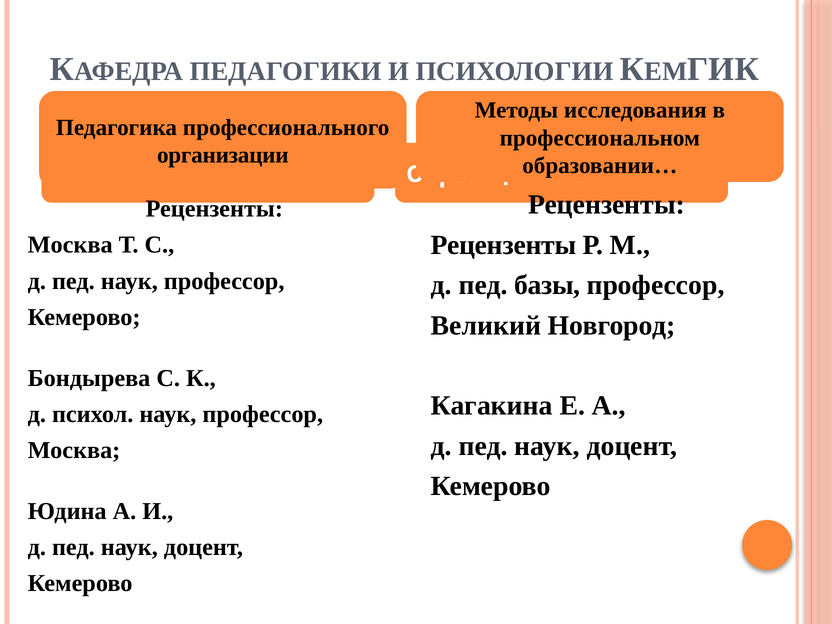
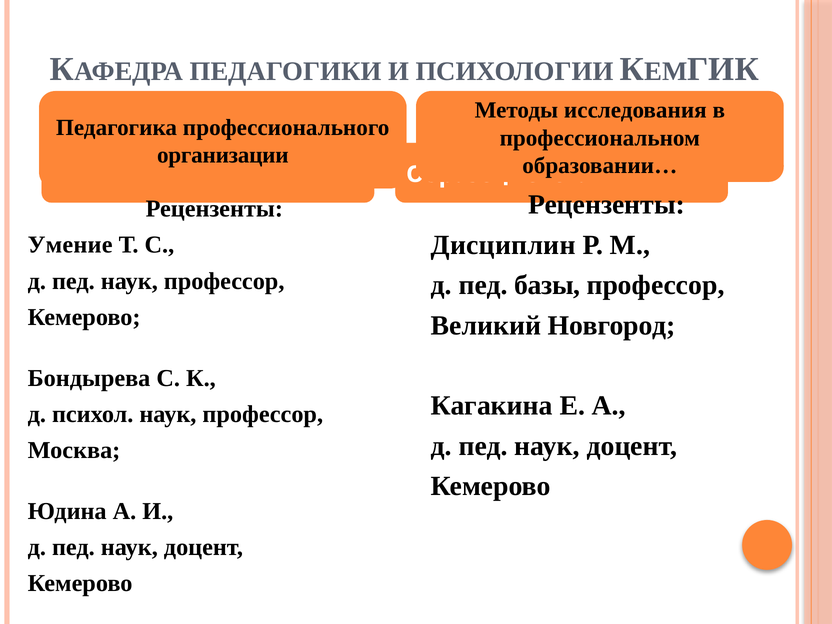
Рецензенты: Рецензенты -> Дисциплин (503, 245)
Москва: Москва -> Умение (70, 245)
